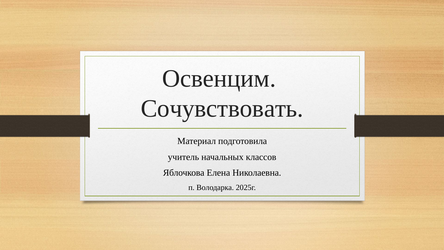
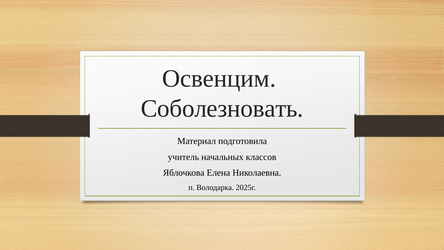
Сочувствовать: Сочувствовать -> Соболезновать (222, 108)
